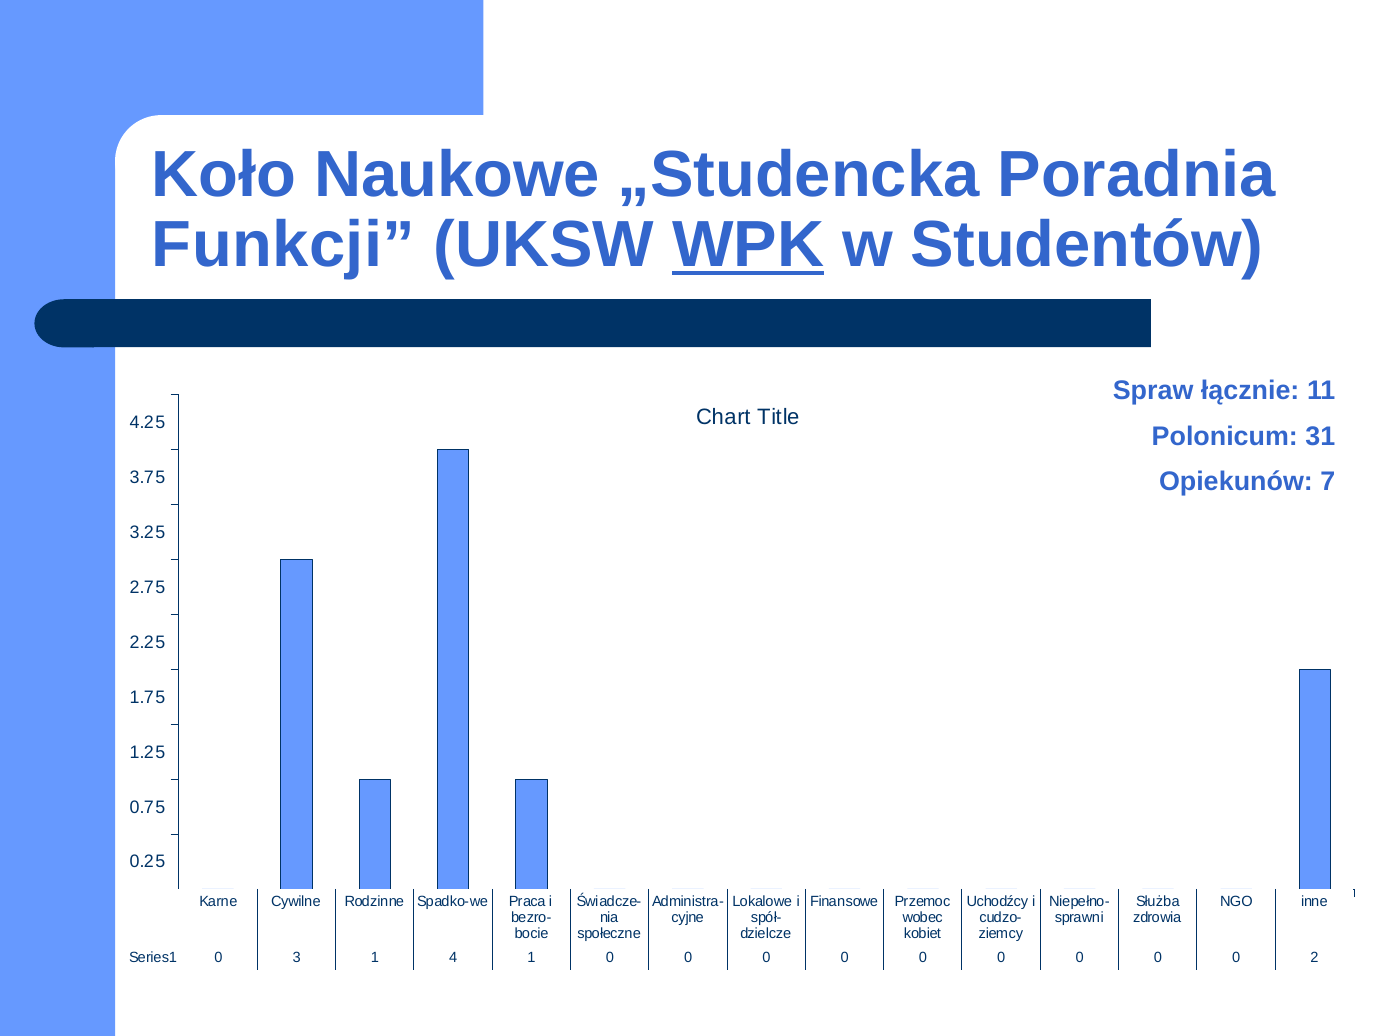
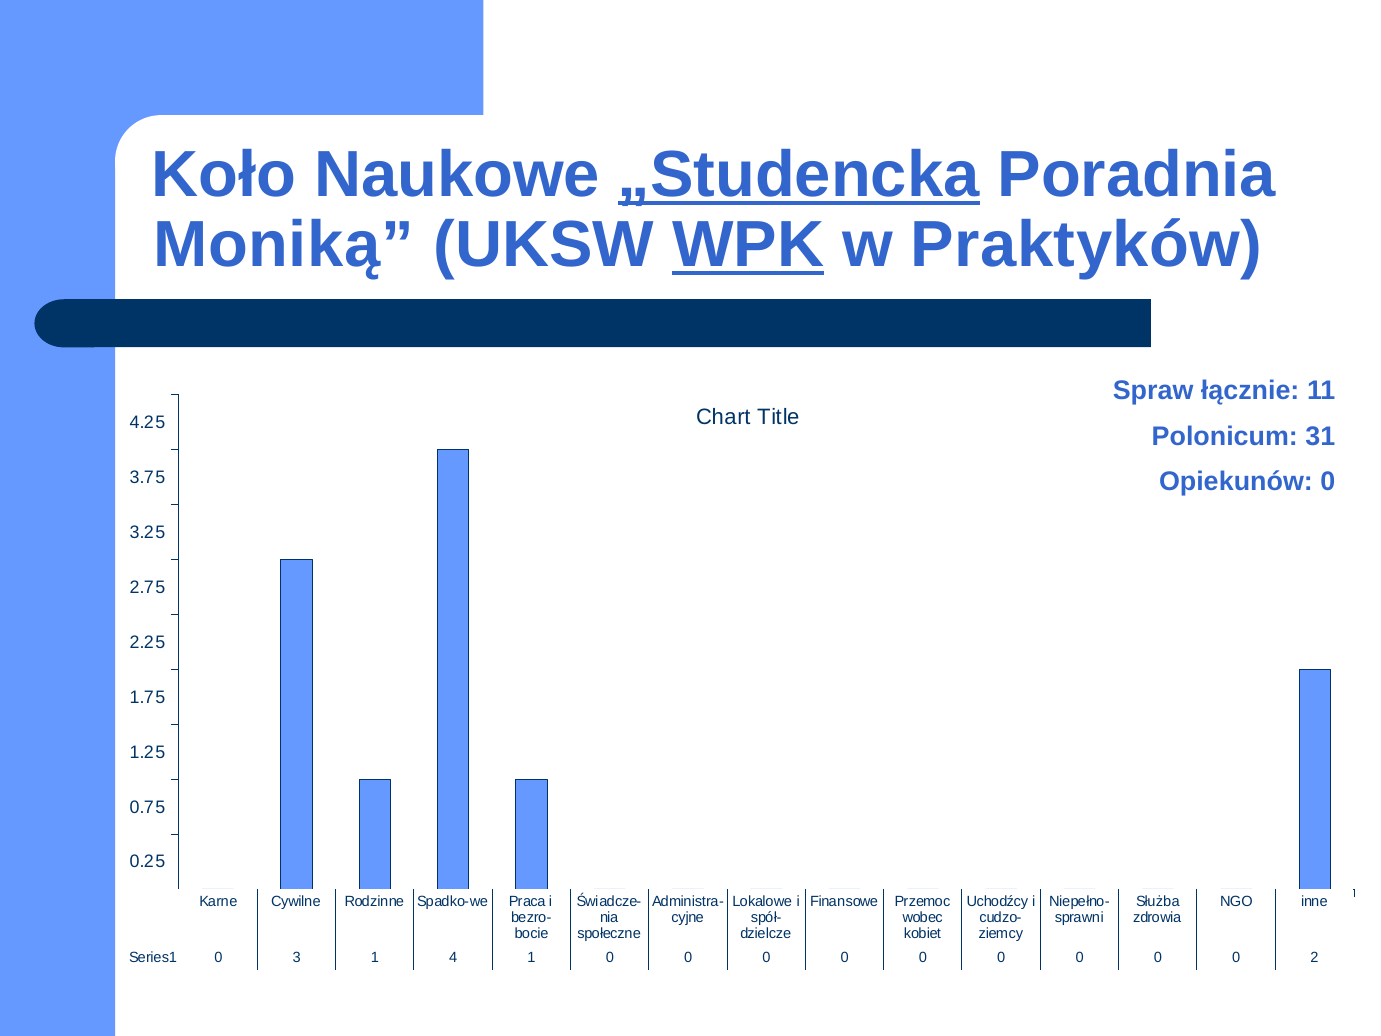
„Studencka underline: none -> present (799, 175)
Funkcji: Funkcji -> Moniką (284, 245)
Studentów: Studentów -> Praktyków (1087, 245)
Opiekunów 7: 7 -> 0 (1328, 482)
